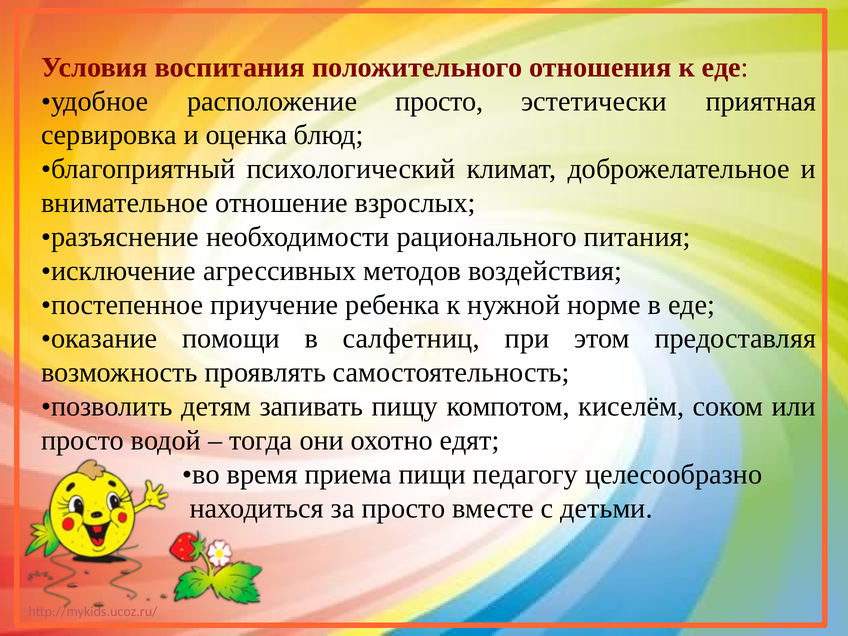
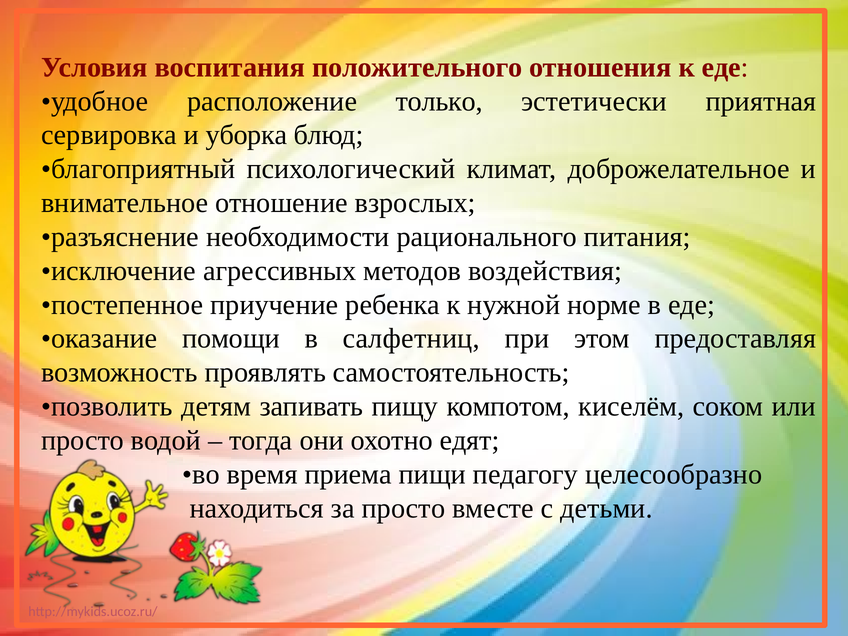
расположение просто: просто -> только (439, 101)
оценка: оценка -> уборка (247, 135)
